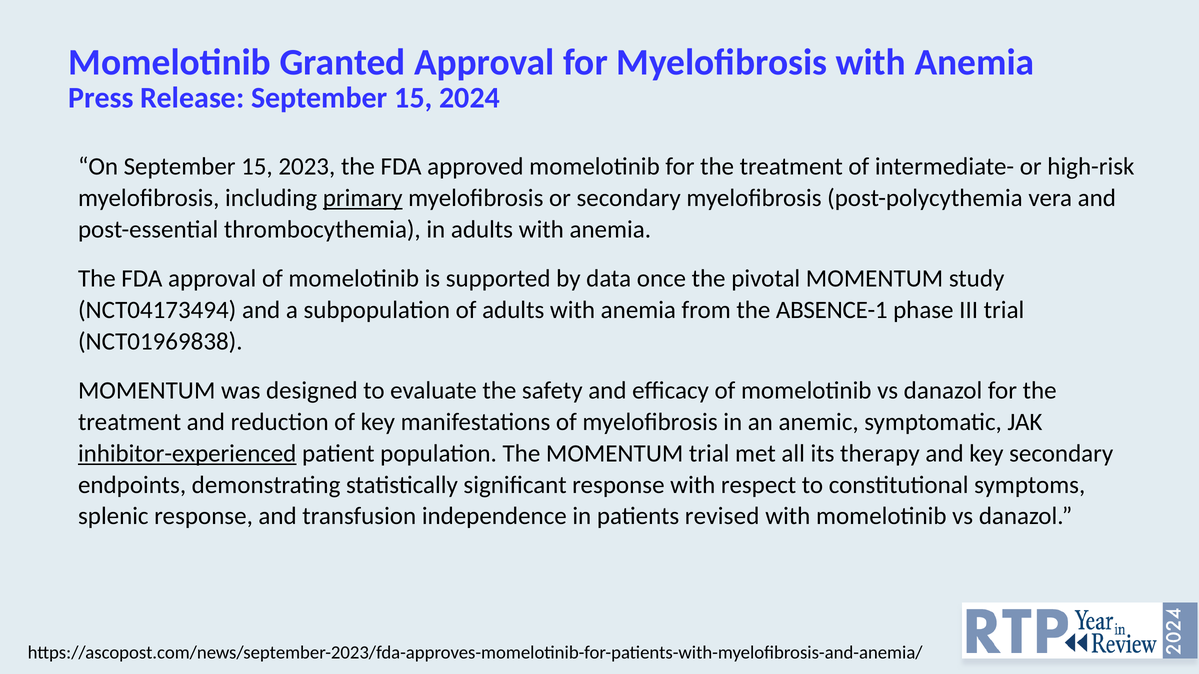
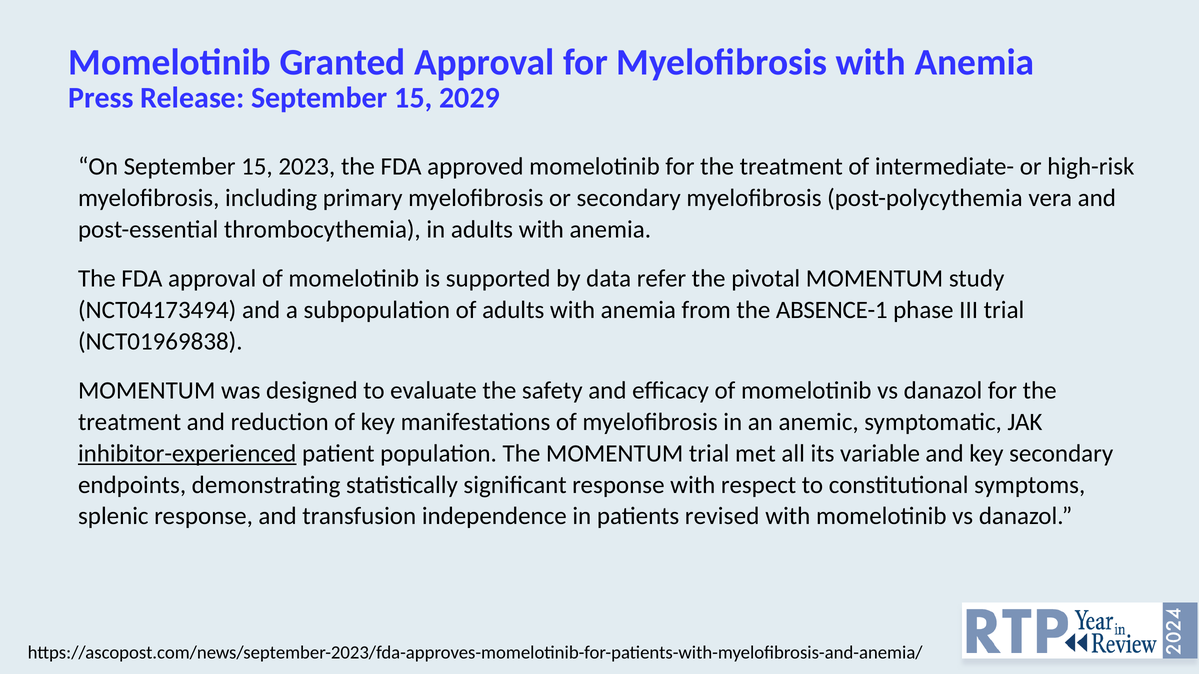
2024: 2024 -> 2029 (470, 98)
primary underline: present -> none (363, 198)
once: once -> refer (662, 279)
therapy: therapy -> variable (880, 454)
